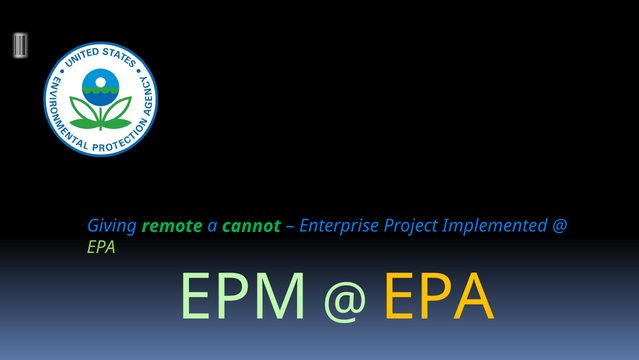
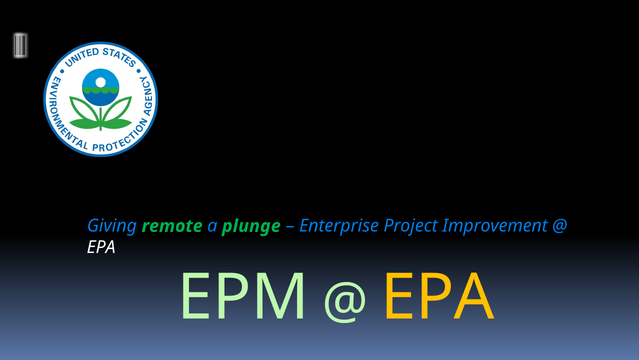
cannot: cannot -> plunge (251, 226)
Implemented: Implemented -> Improvement (495, 226)
EPA colour: light green -> white (101, 247)
